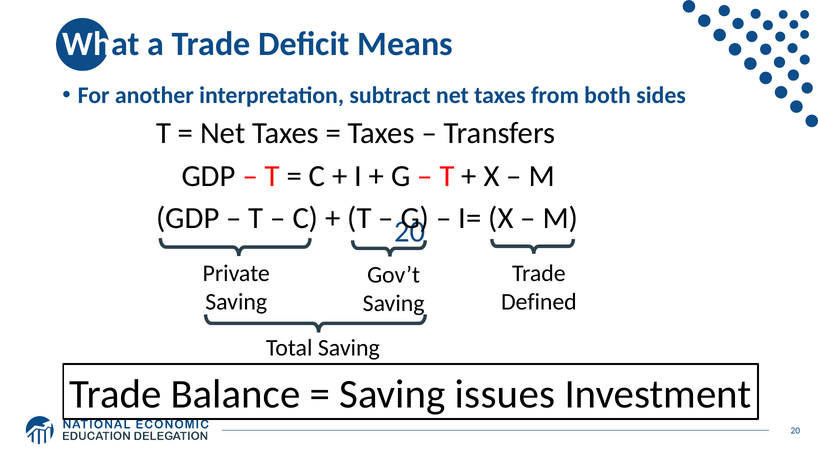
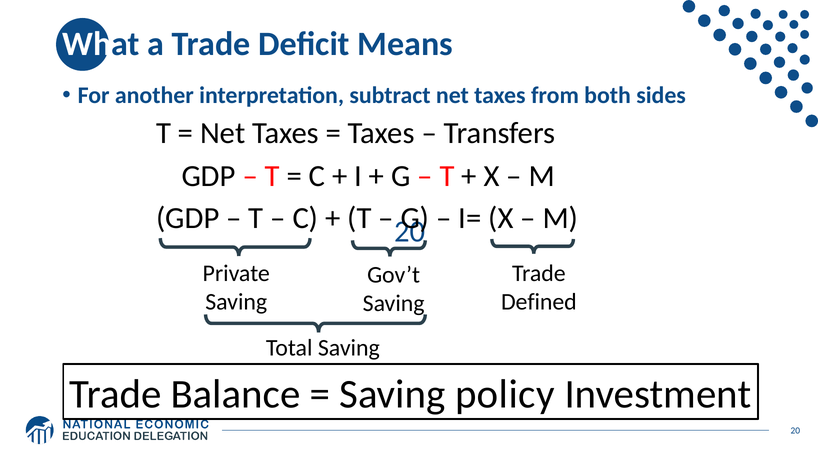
issues: issues -> policy (505, 394)
